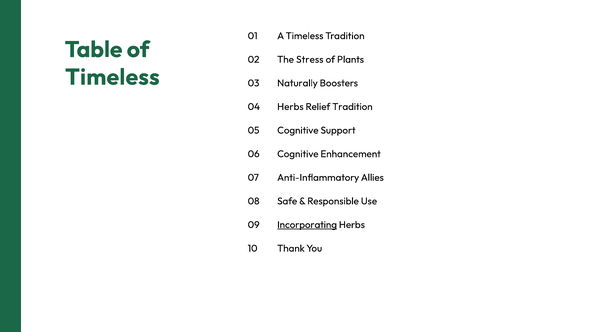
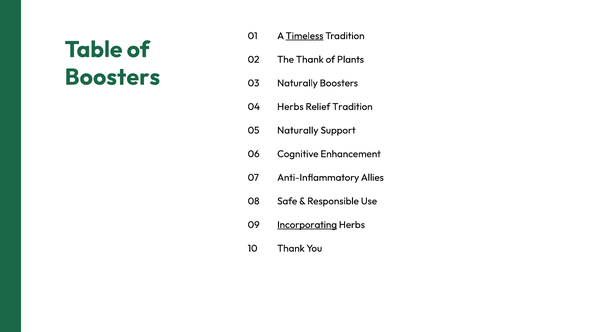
Timeless underline: none -> present (305, 36)
The Stress: Stress -> Thank (310, 59)
Timeless: Timeless -> Boosters (112, 77)
05 Cognitive: Cognitive -> Naturally (298, 130)
